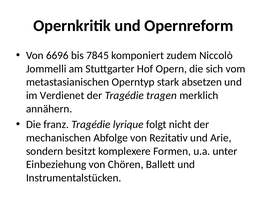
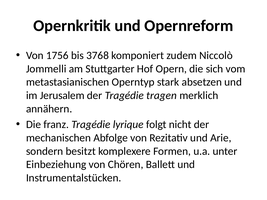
6696: 6696 -> 1756 (57, 56)
7845: 7845 -> 3768 (98, 56)
Verdienet: Verdienet -> Jerusalem (62, 96)
